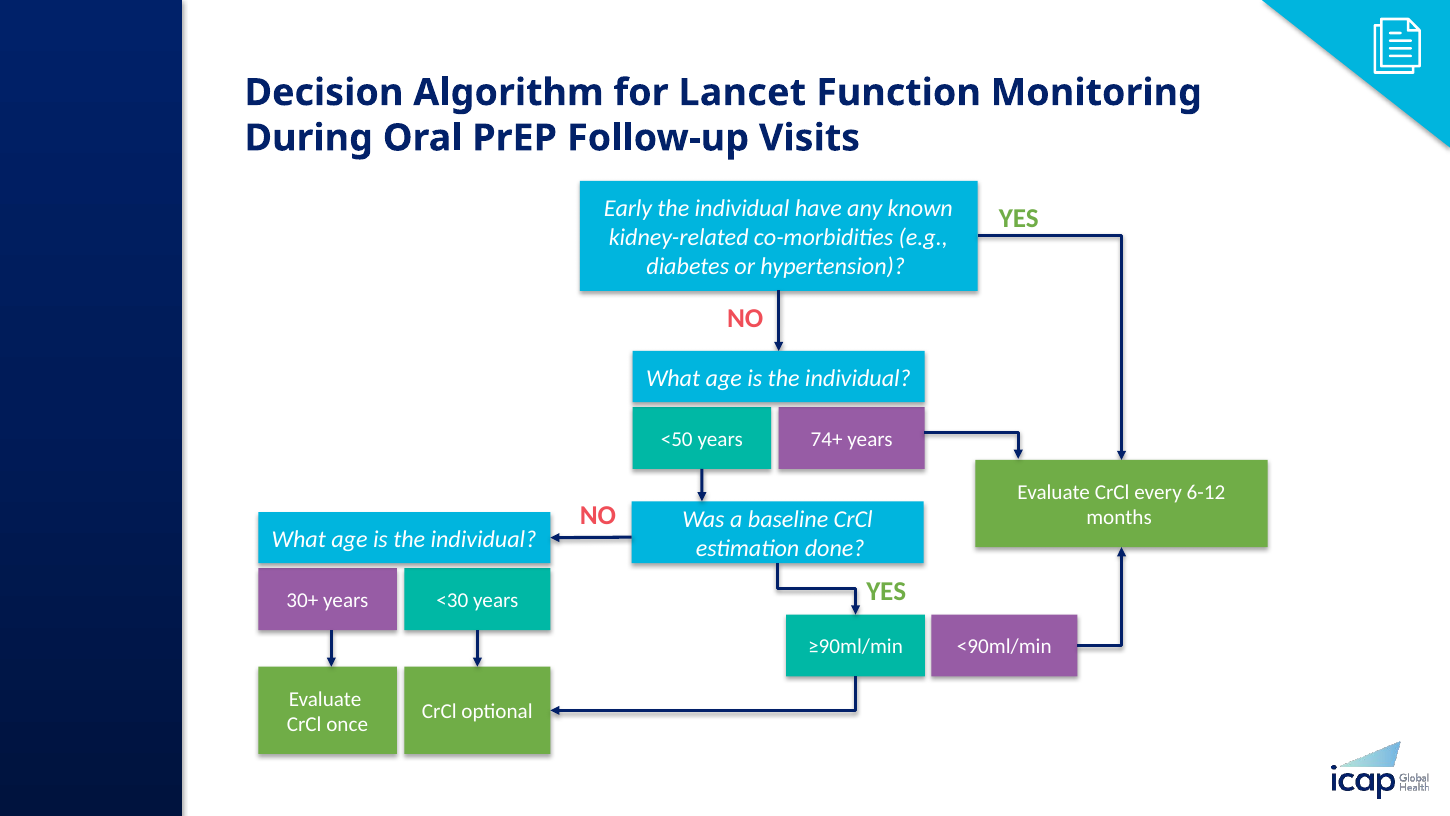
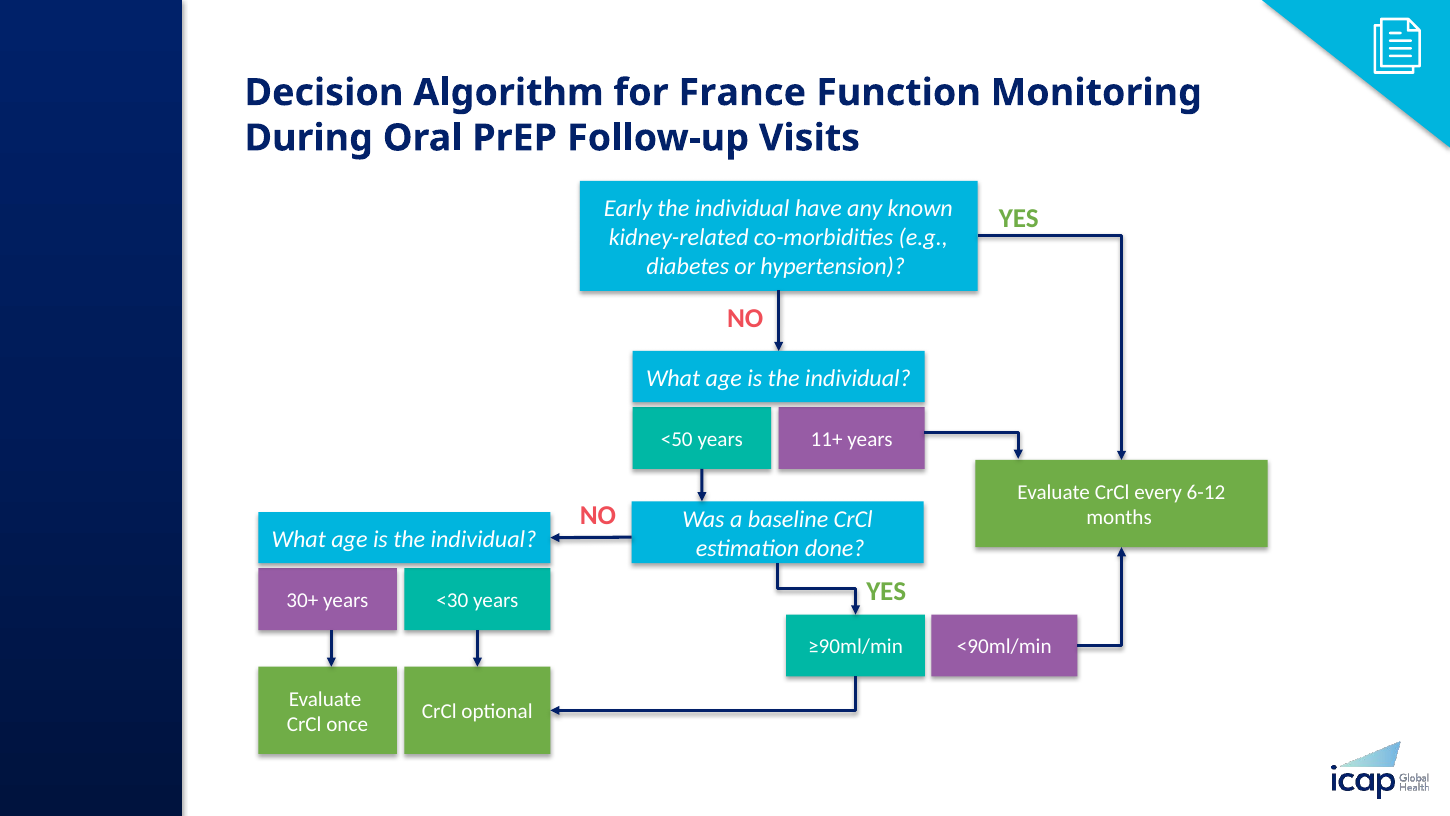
Lancet: Lancet -> France (742, 93)
74+: 74+ -> 11+ (827, 439)
